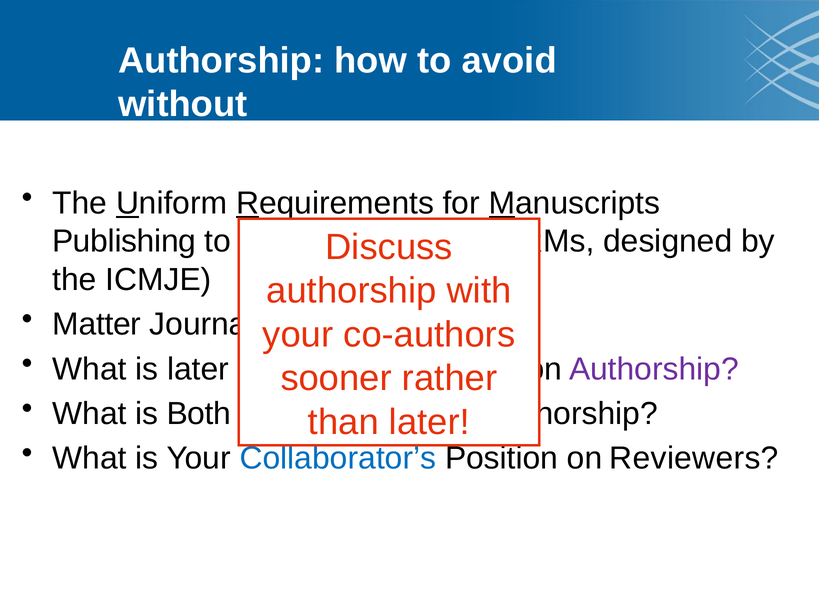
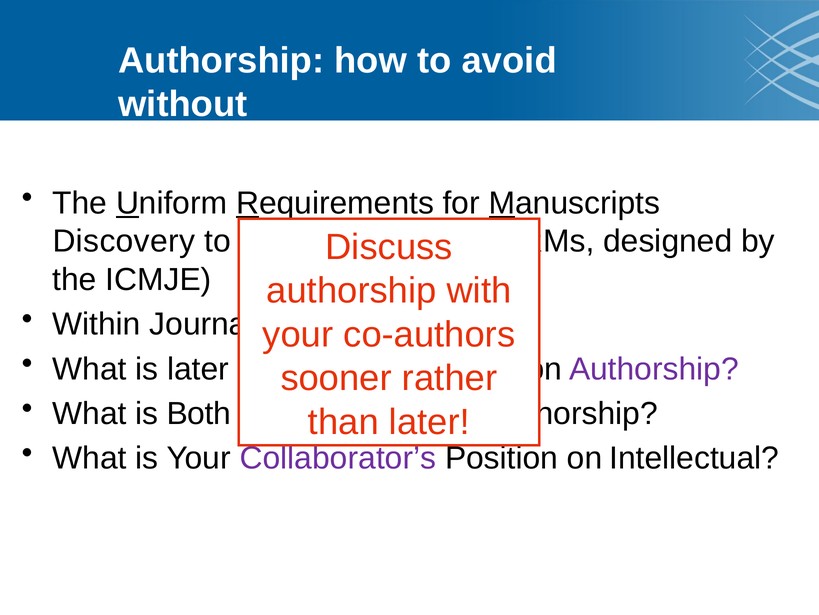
Publishing: Publishing -> Discovery (124, 241)
Matter: Matter -> Within (97, 324)
Collaborator’s colour: blue -> purple (338, 458)
Reviewers: Reviewers -> Intellectual (694, 458)
